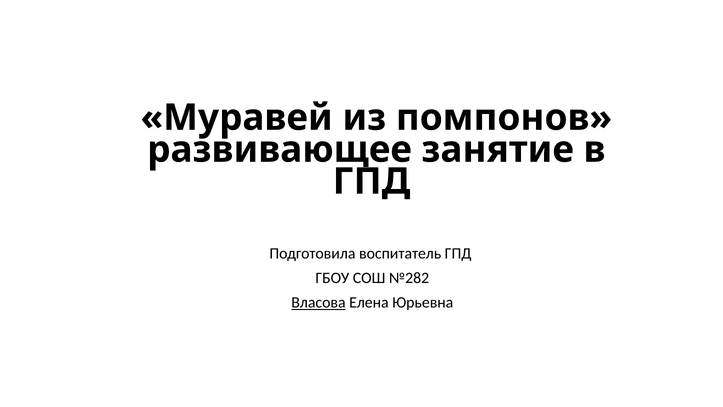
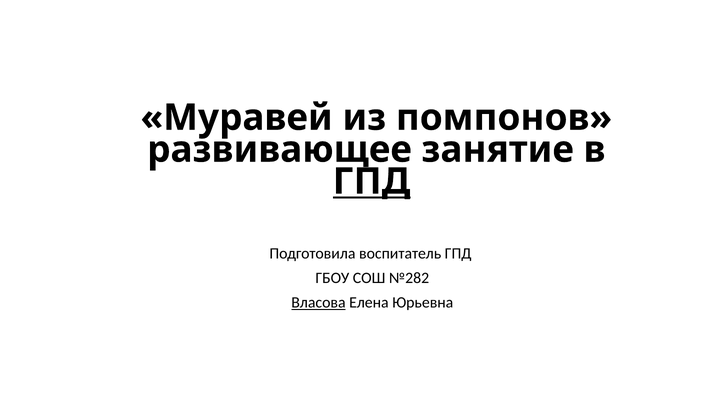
ГПД underline: none -> present (372, 181)
